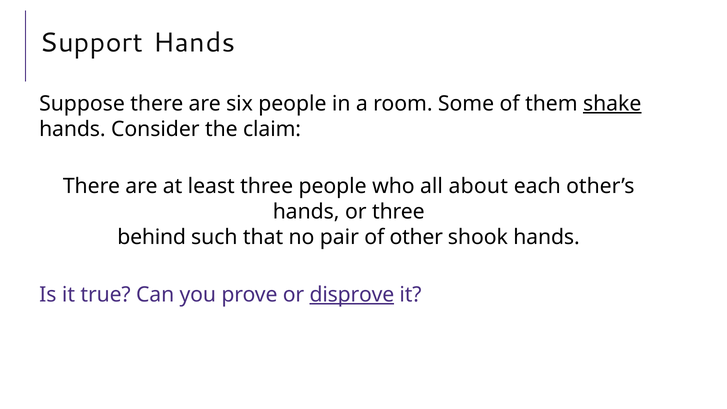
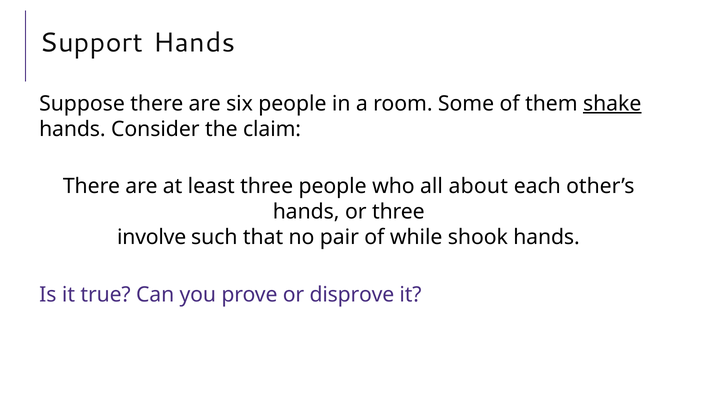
behind: behind -> involve (152, 237)
other: other -> while (416, 237)
disprove underline: present -> none (352, 295)
